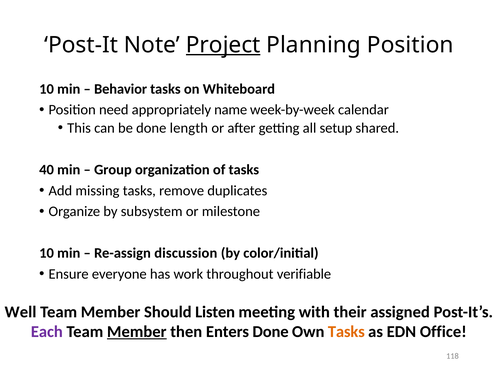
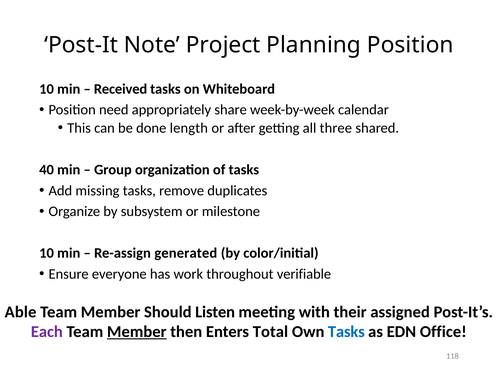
Project underline: present -> none (223, 45)
Behavior: Behavior -> Received (121, 89)
name: name -> share (231, 110)
setup: setup -> three (336, 128)
discussion: discussion -> generated (186, 254)
Well: Well -> Able (21, 312)
Enters Done: Done -> Total (270, 332)
Tasks colour: orange -> blue (346, 332)
